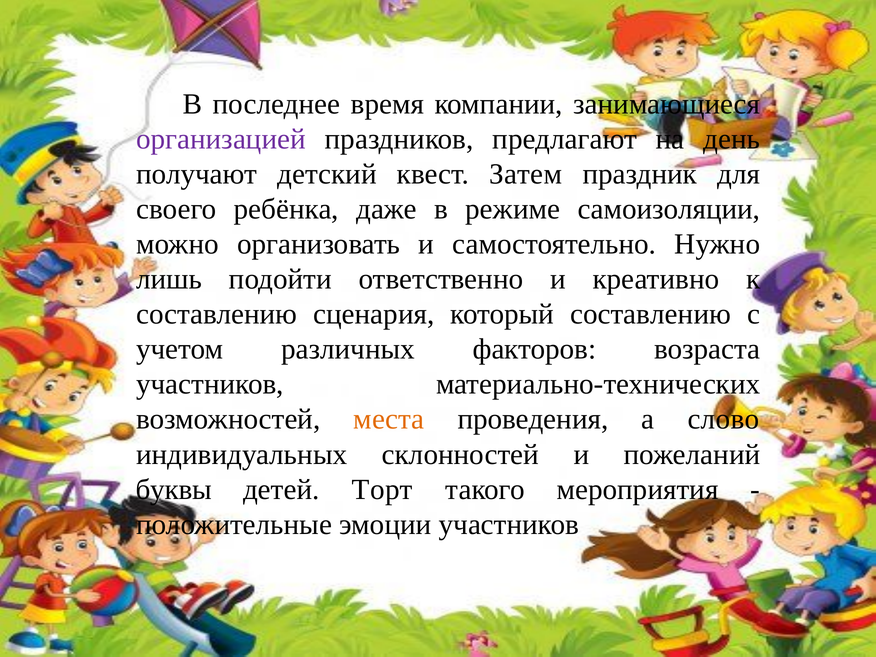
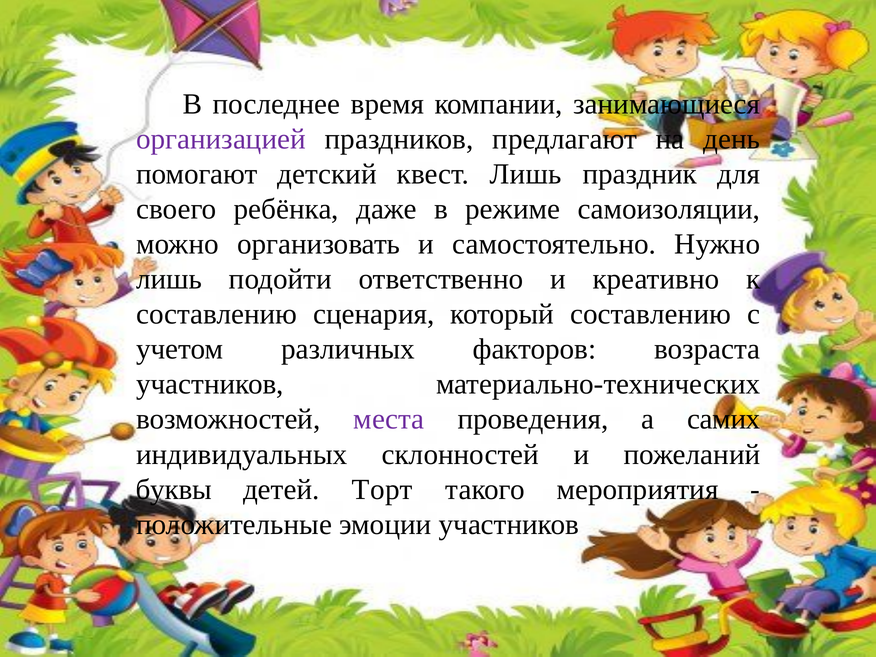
получают: получают -> помогают (197, 174)
квест Затем: Затем -> Лишь (526, 174)
места colour: orange -> purple (389, 419)
слово: слово -> самих (724, 419)
